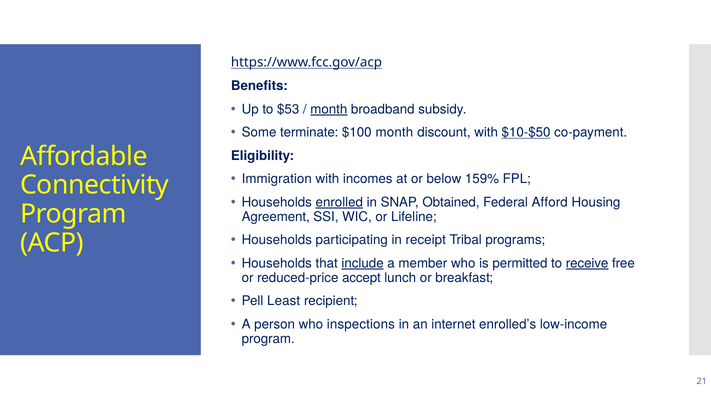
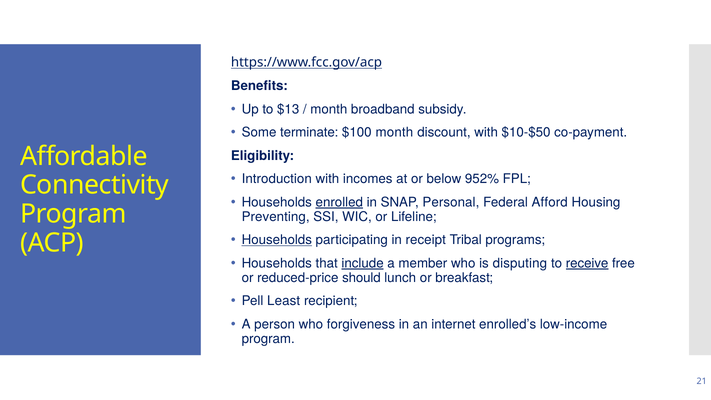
$53: $53 -> $13 (288, 109)
month underline: present -> none (329, 109)
$10-$50 underline: present -> none (526, 132)
Immigration: Immigration -> Introduction (277, 179)
159%: 159% -> 952% (482, 179)
Obtained: Obtained -> Personal (451, 202)
Agreement: Agreement -> Preventing (276, 217)
Households underline: none -> present (277, 240)
permitted: permitted -> disputing (520, 263)
accept: accept -> should (361, 278)
inspections: inspections -> forgiveness (361, 324)
